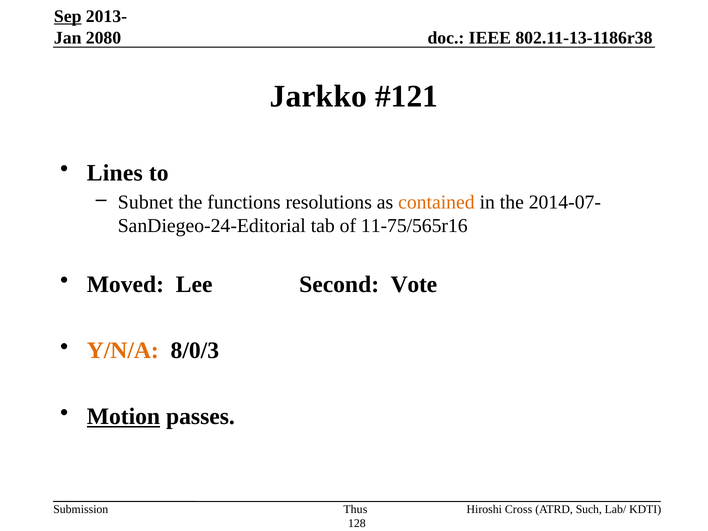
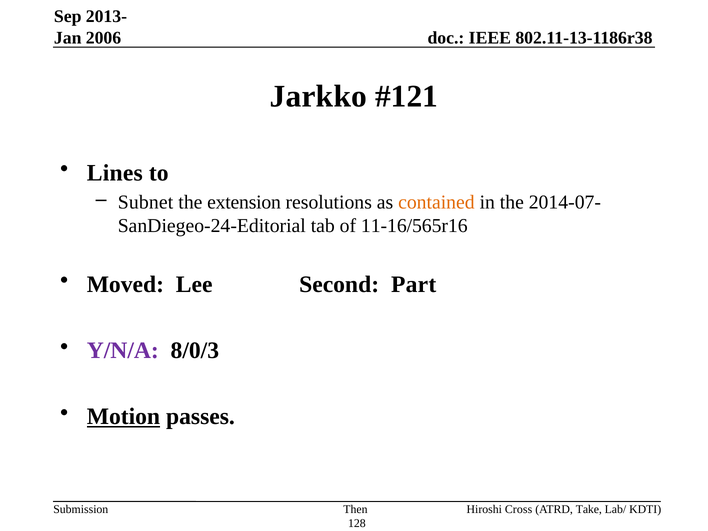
Sep underline: present -> none (68, 17)
2080: 2080 -> 2006 (104, 38)
functions: functions -> extension (244, 202)
11-75/565r16: 11-75/565r16 -> 11-16/565r16 (414, 226)
Vote: Vote -> Part (414, 284)
Y/N/A colour: orange -> purple (123, 351)
Thus: Thus -> Then (355, 509)
Such: Such -> Take (589, 509)
